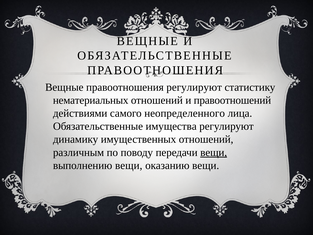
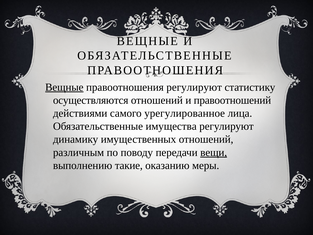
Вещные underline: none -> present (64, 87)
нематериальных: нематериальных -> осуществляются (91, 100)
неопределенного: неопределенного -> урегулированное (185, 113)
выполнению вещи: вещи -> такие (129, 165)
оказанию вещи: вещи -> меры (206, 165)
